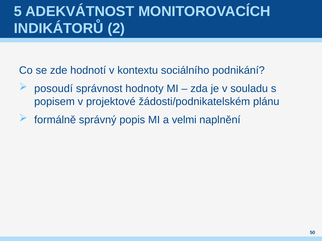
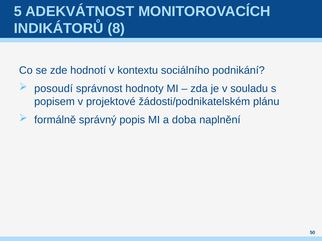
2: 2 -> 8 (116, 29)
velmi: velmi -> doba (184, 120)
